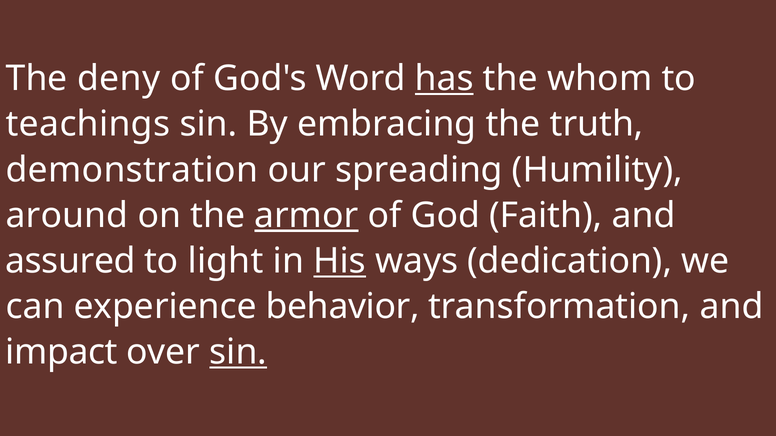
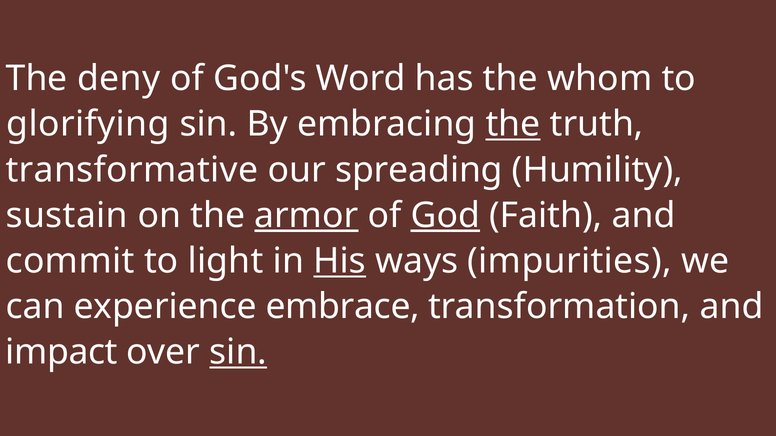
has underline: present -> none (444, 79)
teachings: teachings -> glorifying (88, 124)
the underline: none -> present (513, 124)
demonstration: demonstration -> transformative (132, 170)
around: around -> sustain (67, 216)
God underline: none -> present (445, 216)
assured: assured -> commit (70, 261)
dedication: dedication -> impurities (570, 261)
behavior: behavior -> embrace (343, 307)
